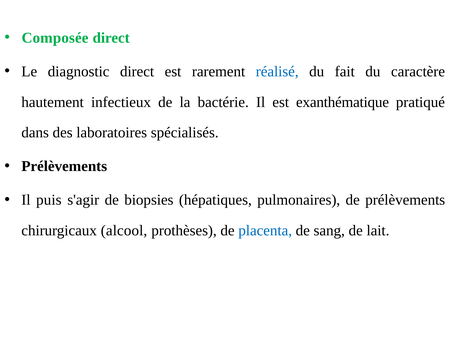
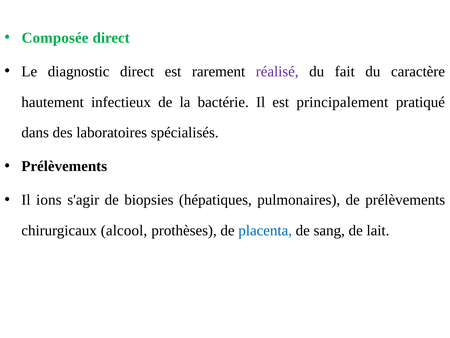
réalisé colour: blue -> purple (277, 71)
exanthématique: exanthématique -> principalement (342, 102)
puis: puis -> ions (49, 200)
